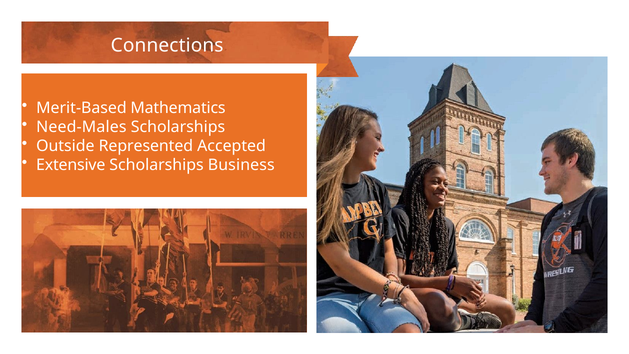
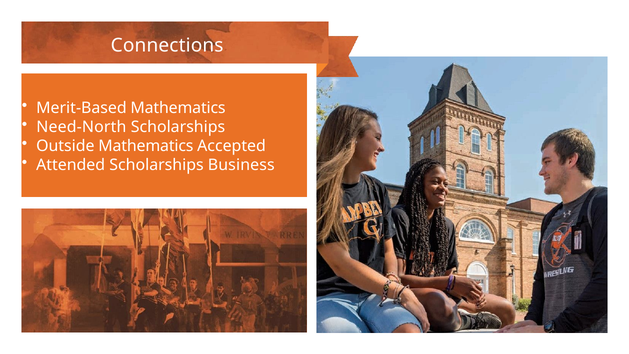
Need-Males: Need-Males -> Need-North (81, 127)
Outside Represented: Represented -> Mathematics (146, 146)
Extensive: Extensive -> Attended (71, 165)
